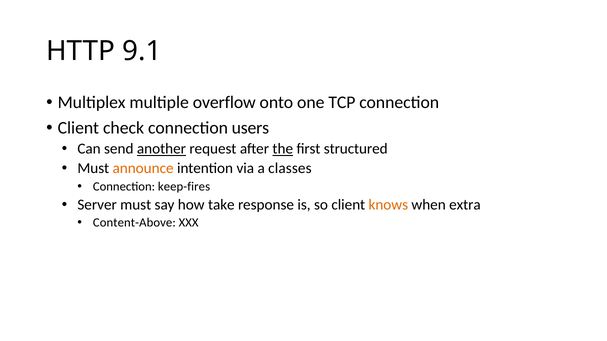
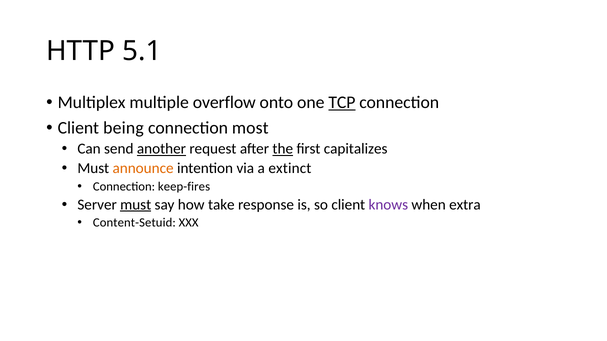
9.1: 9.1 -> 5.1 (142, 51)
TCP underline: none -> present (342, 103)
check: check -> being (123, 128)
users: users -> most (250, 128)
structured: structured -> capitalizes (356, 149)
classes: classes -> extinct (290, 169)
must underline: none -> present (136, 205)
knows colour: orange -> purple (388, 205)
Content-Above: Content-Above -> Content-Setuid (134, 223)
